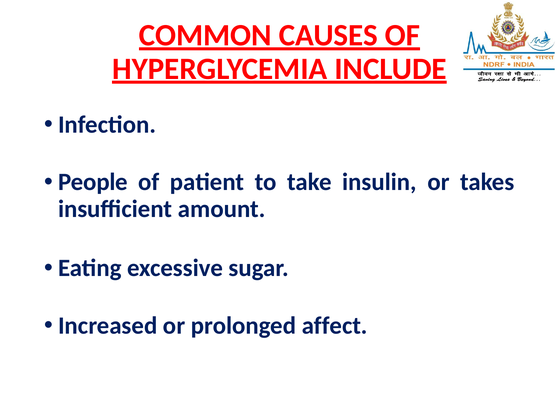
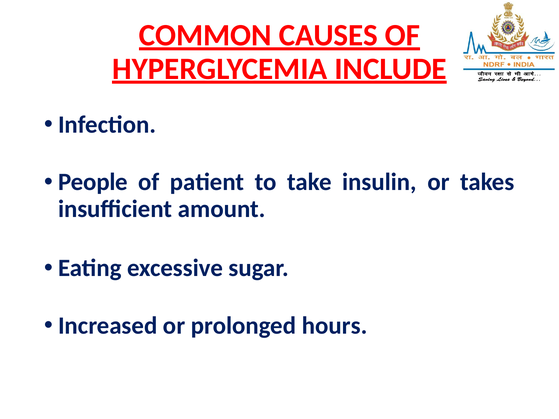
affect: affect -> hours (335, 326)
